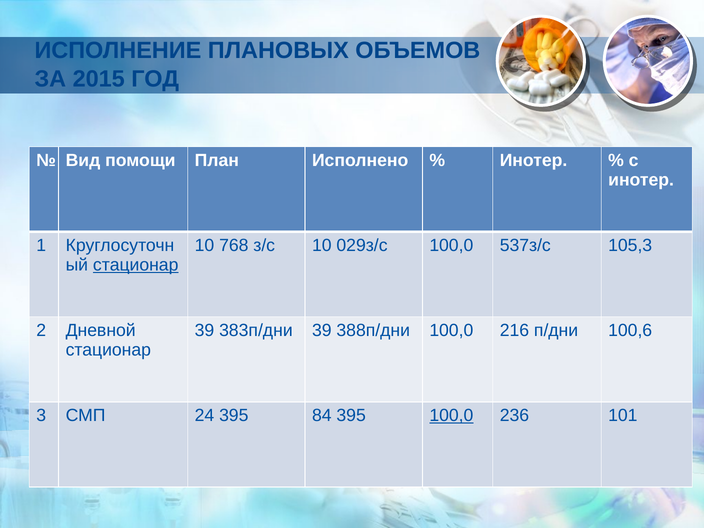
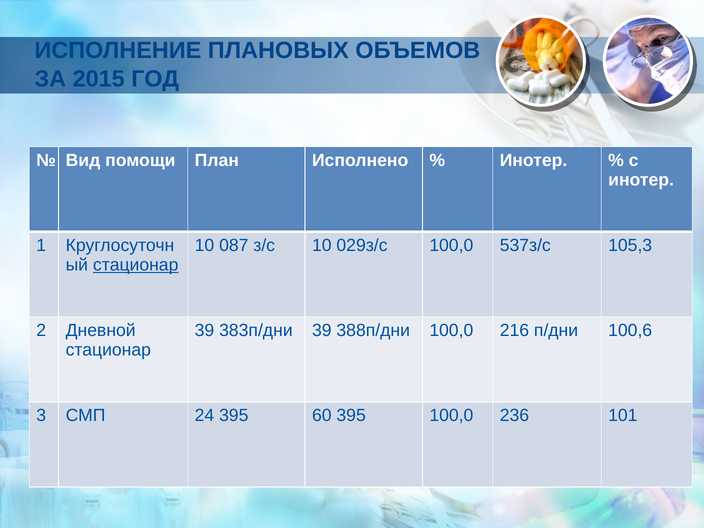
768: 768 -> 087 (234, 245)
84: 84 -> 60 (322, 416)
100,0 underline: present -> none (451, 416)
